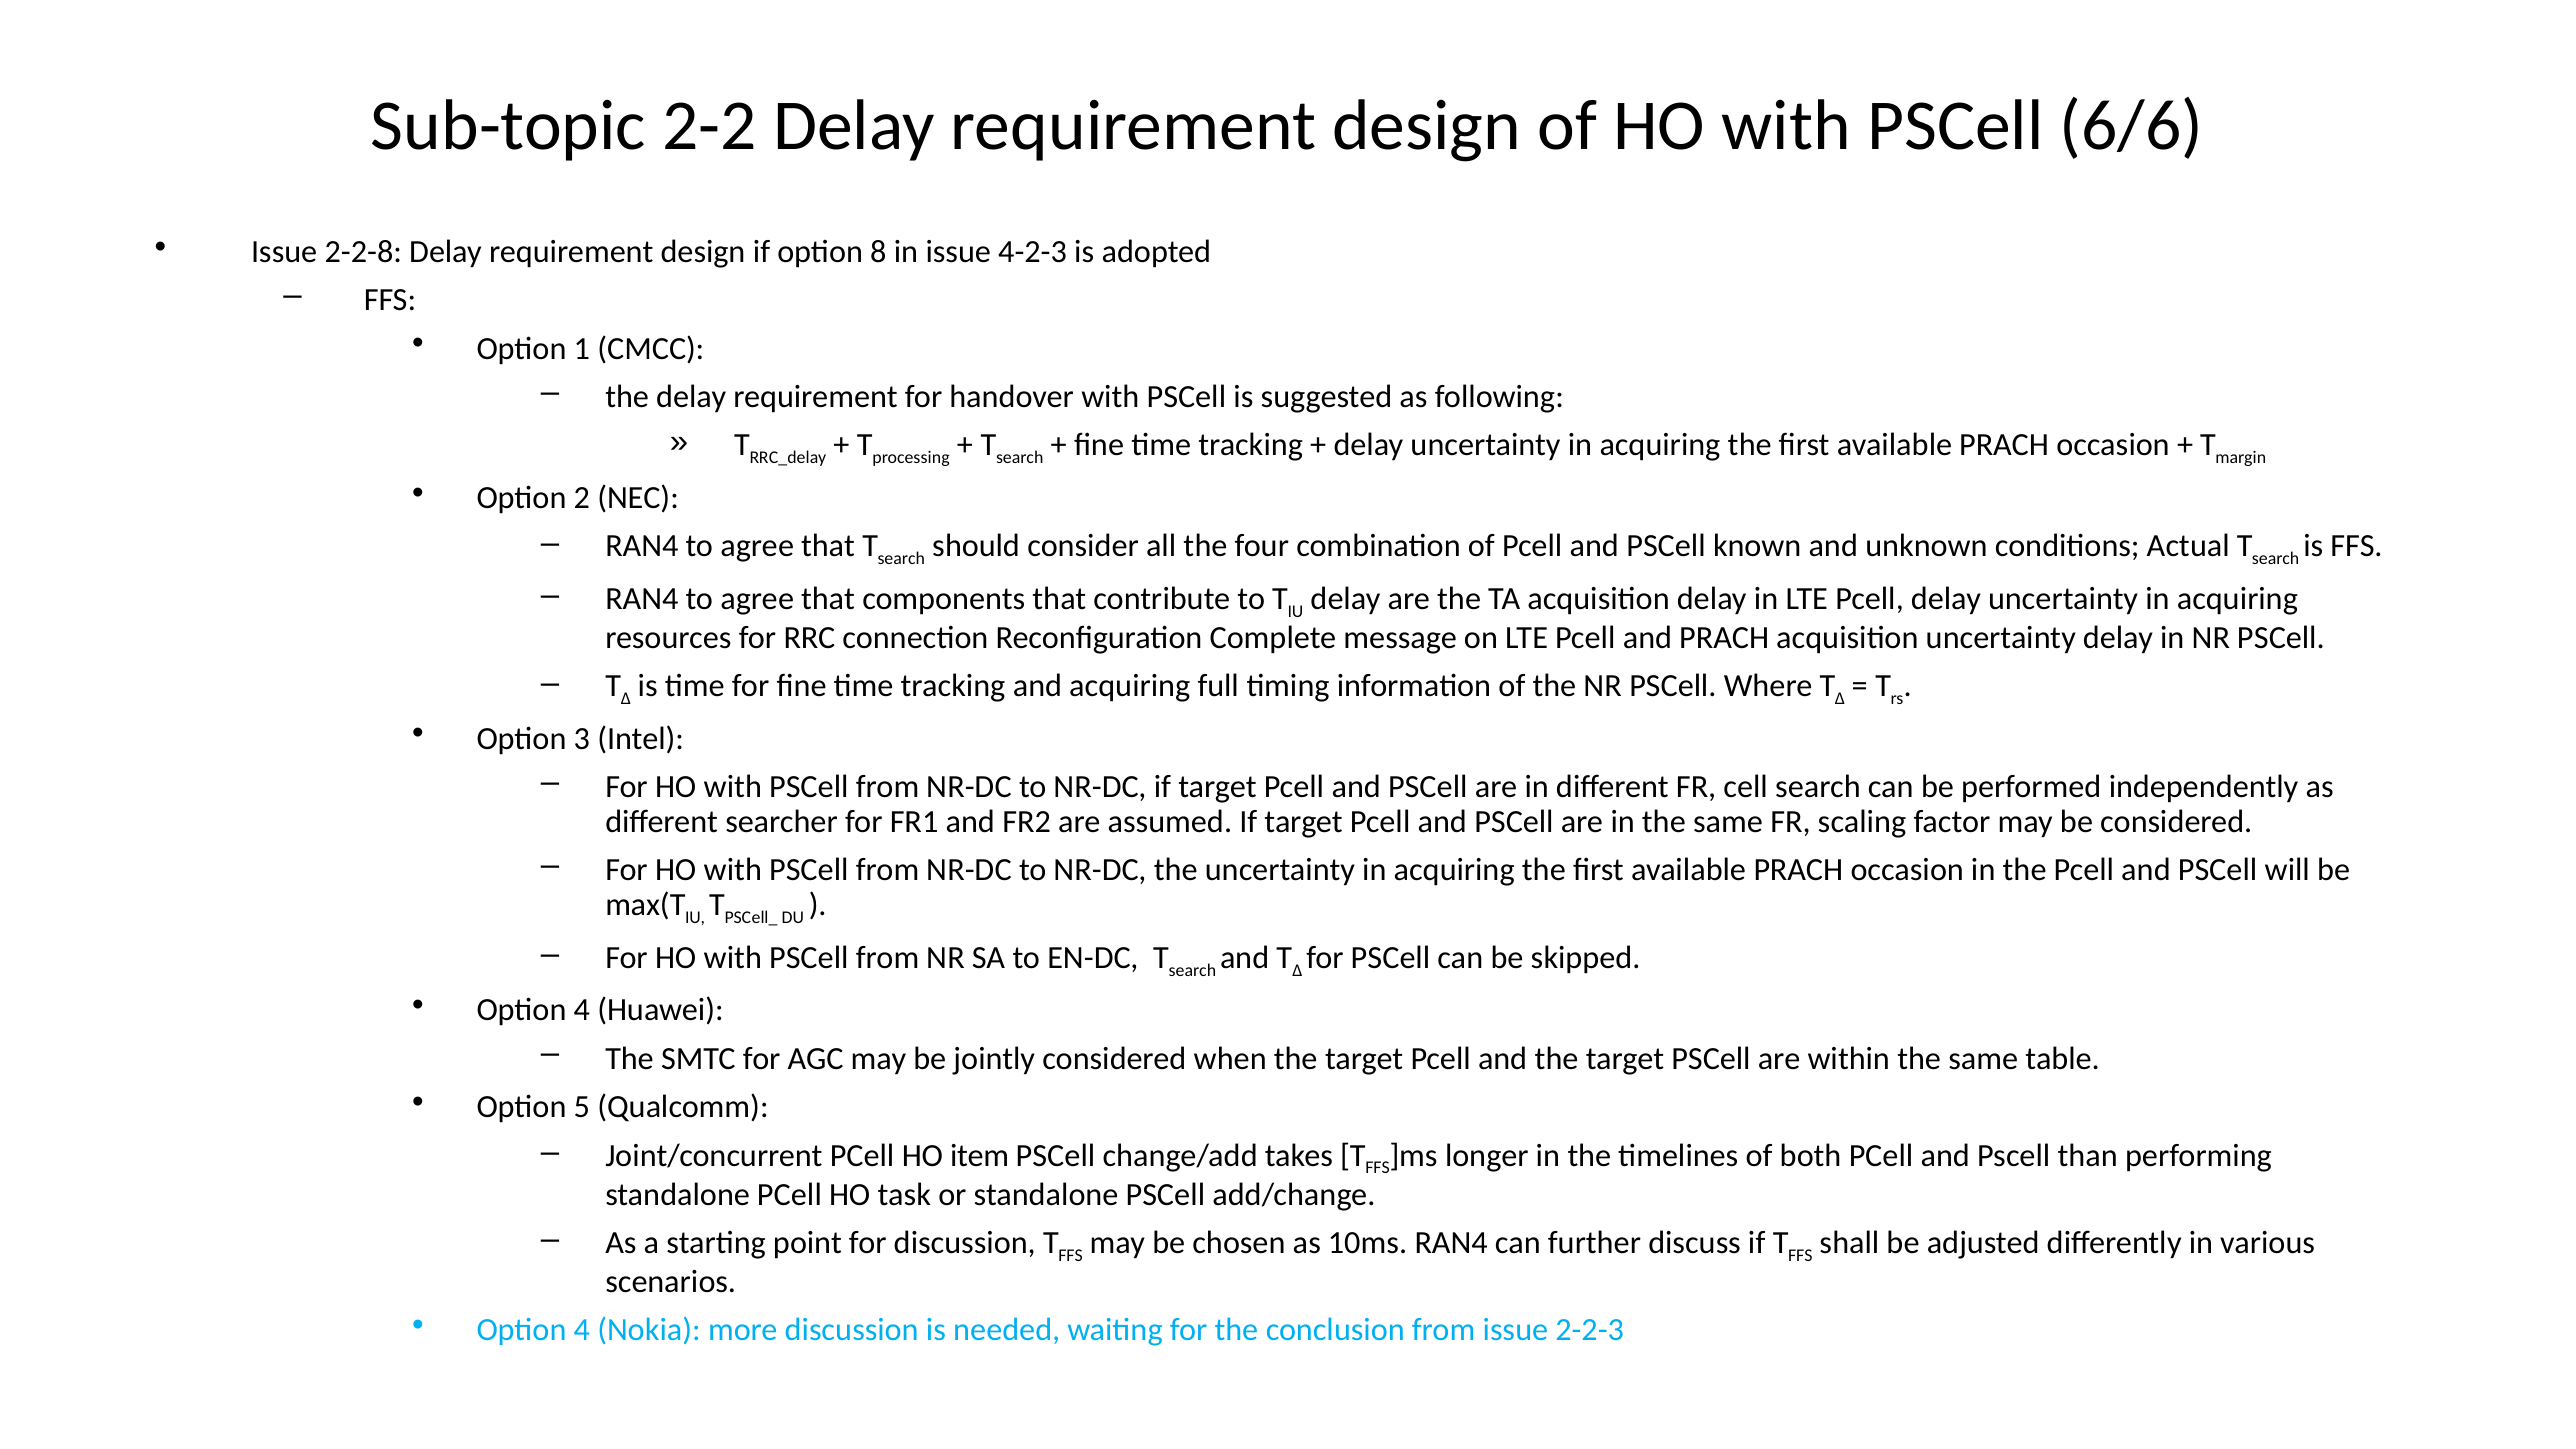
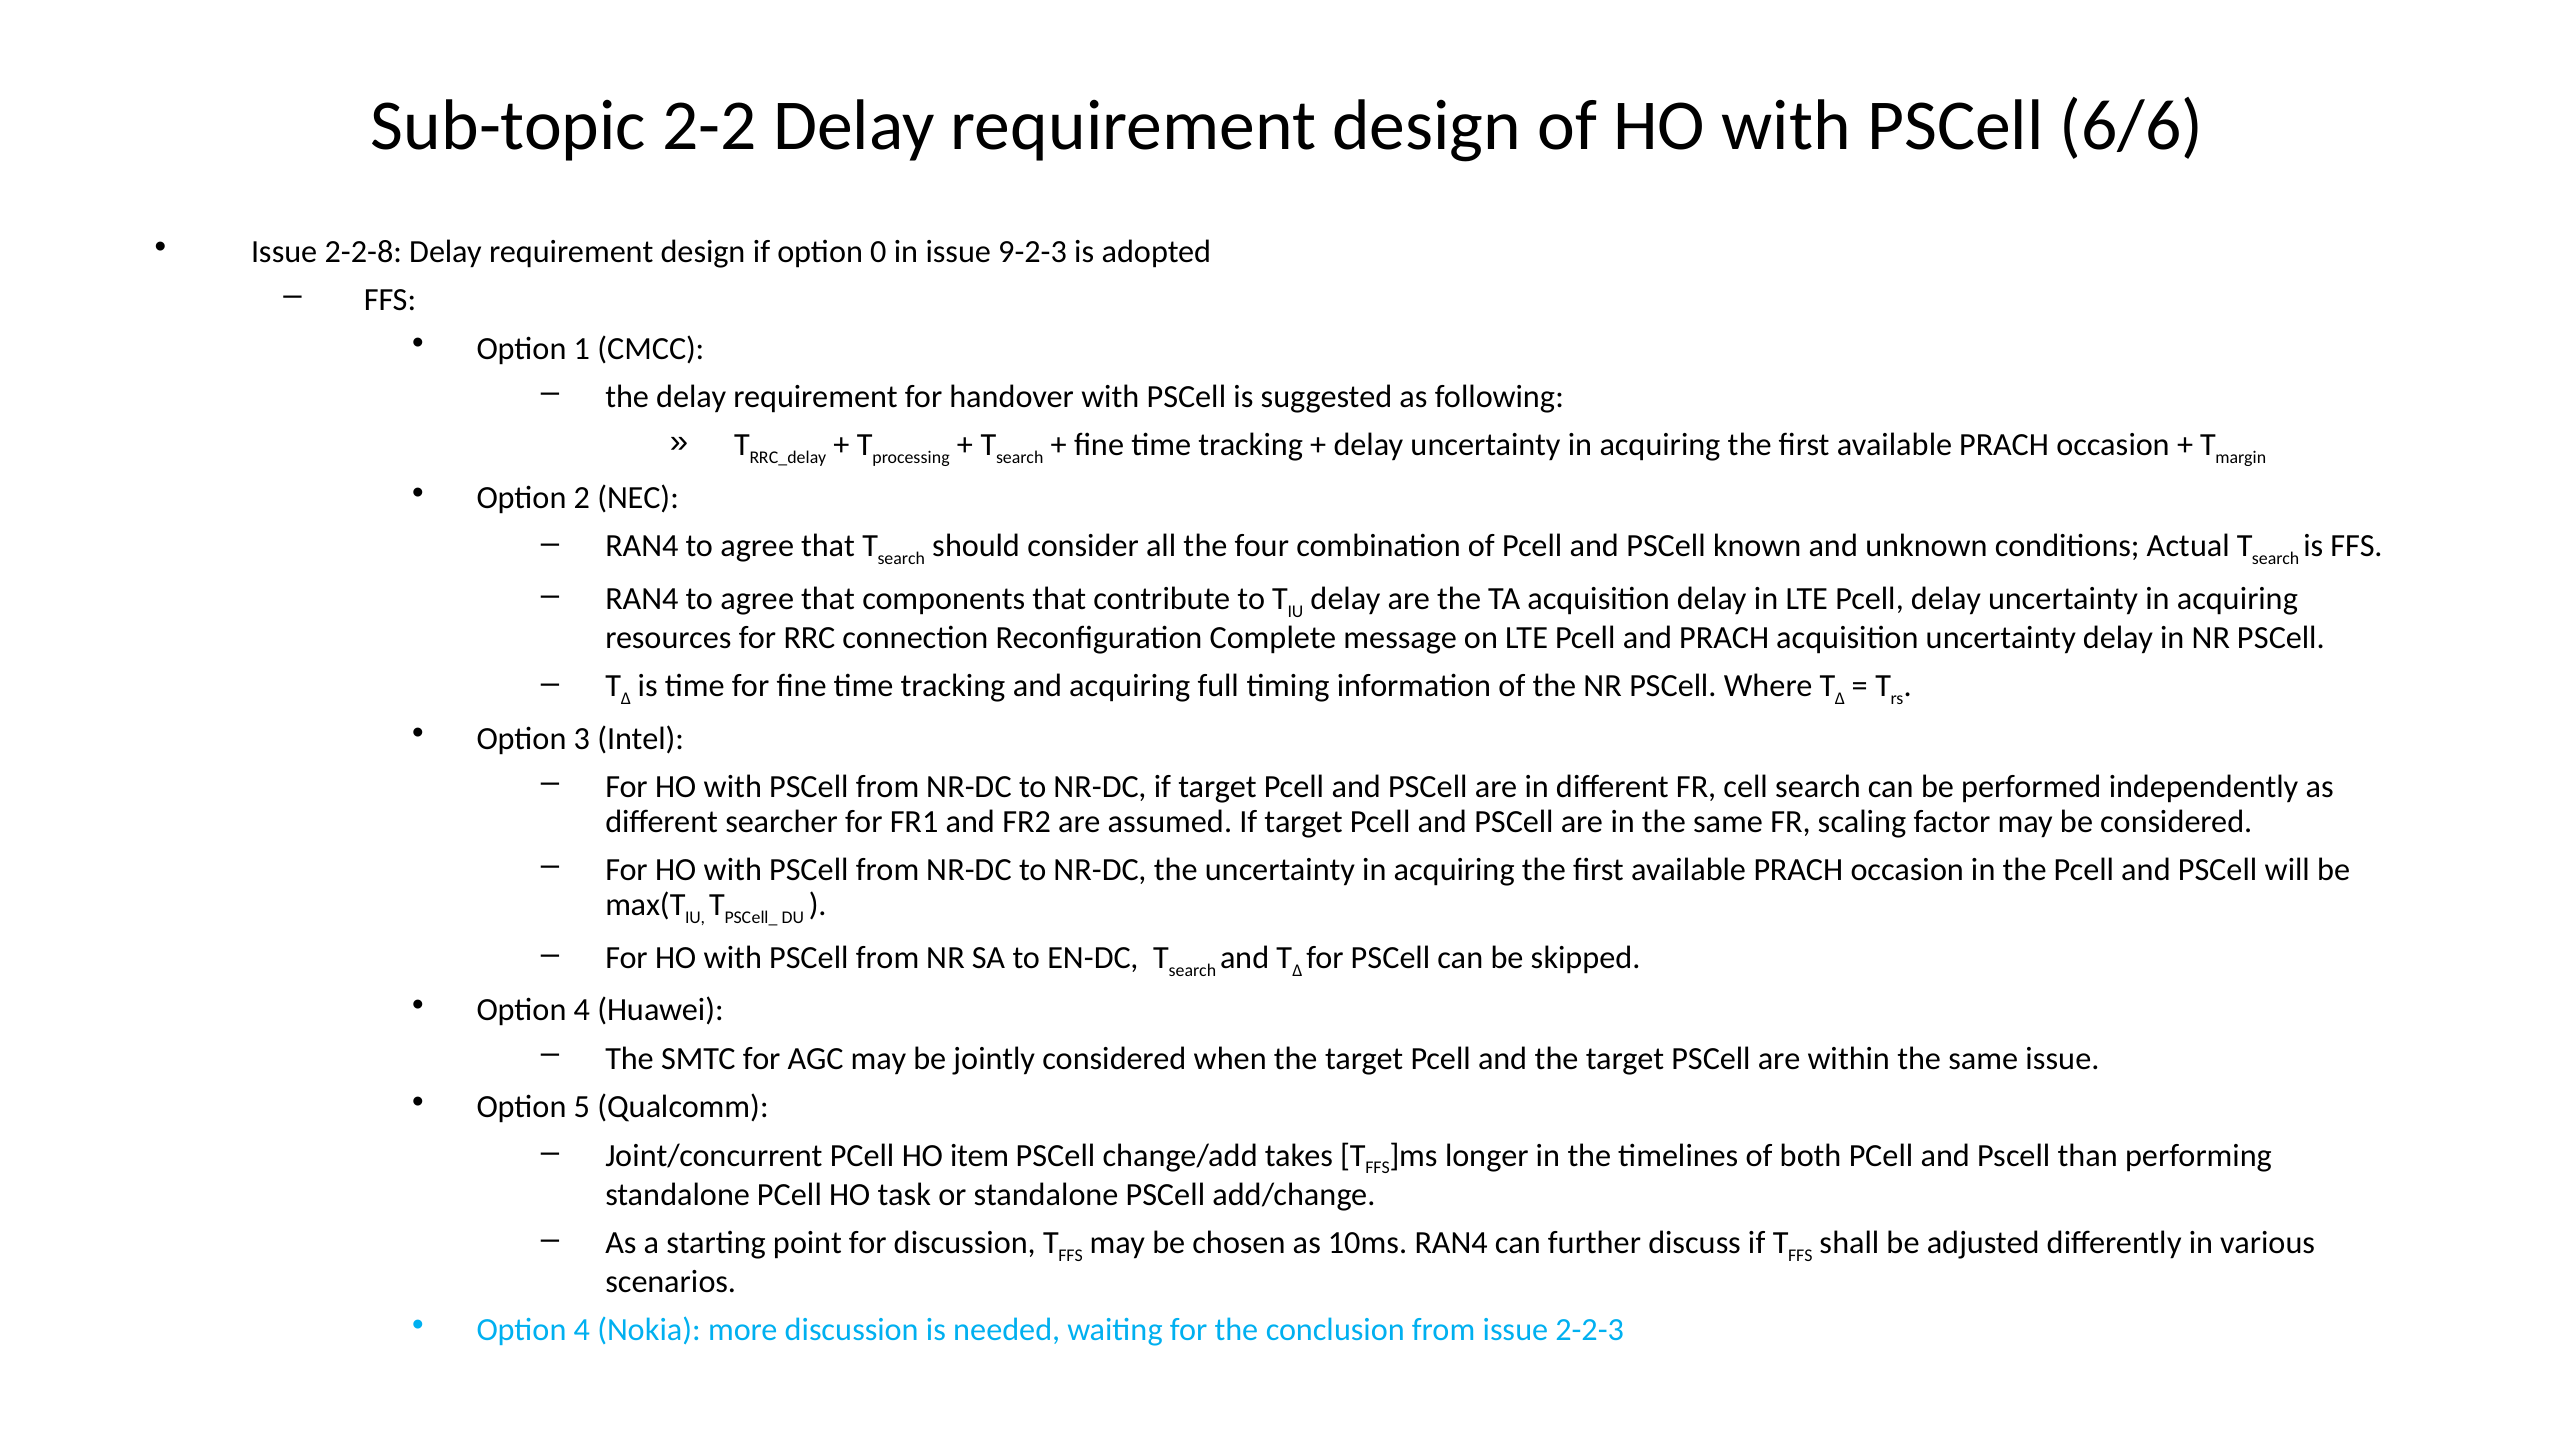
8: 8 -> 0 (878, 252)
4-2-3: 4-2-3 -> 9-2-3 (1033, 252)
same table: table -> issue (2062, 1059)
